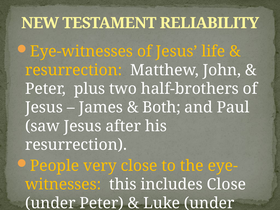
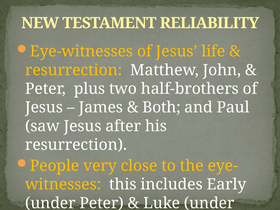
includes Close: Close -> Early (226, 184)
